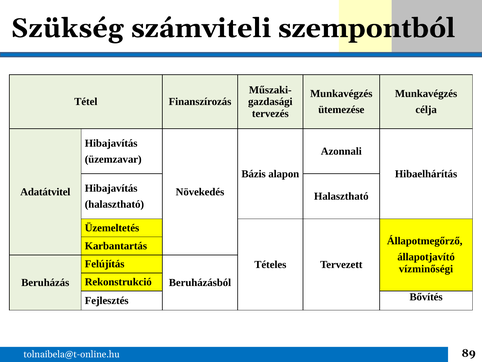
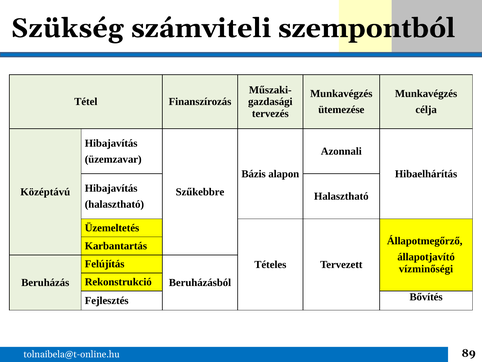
Adatátvitel: Adatátvitel -> Középtávú (45, 192)
Növekedés: Növekedés -> Szűkebbre (200, 192)
